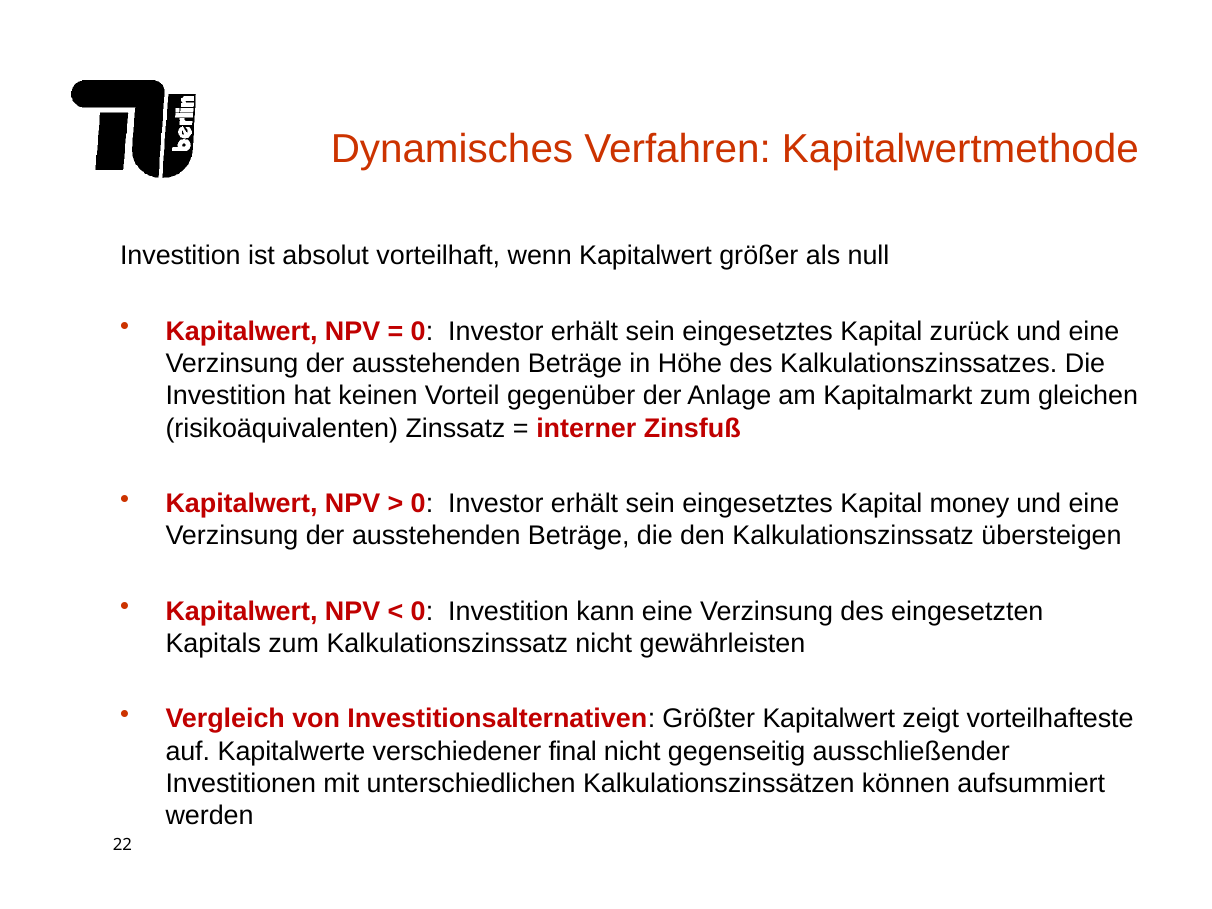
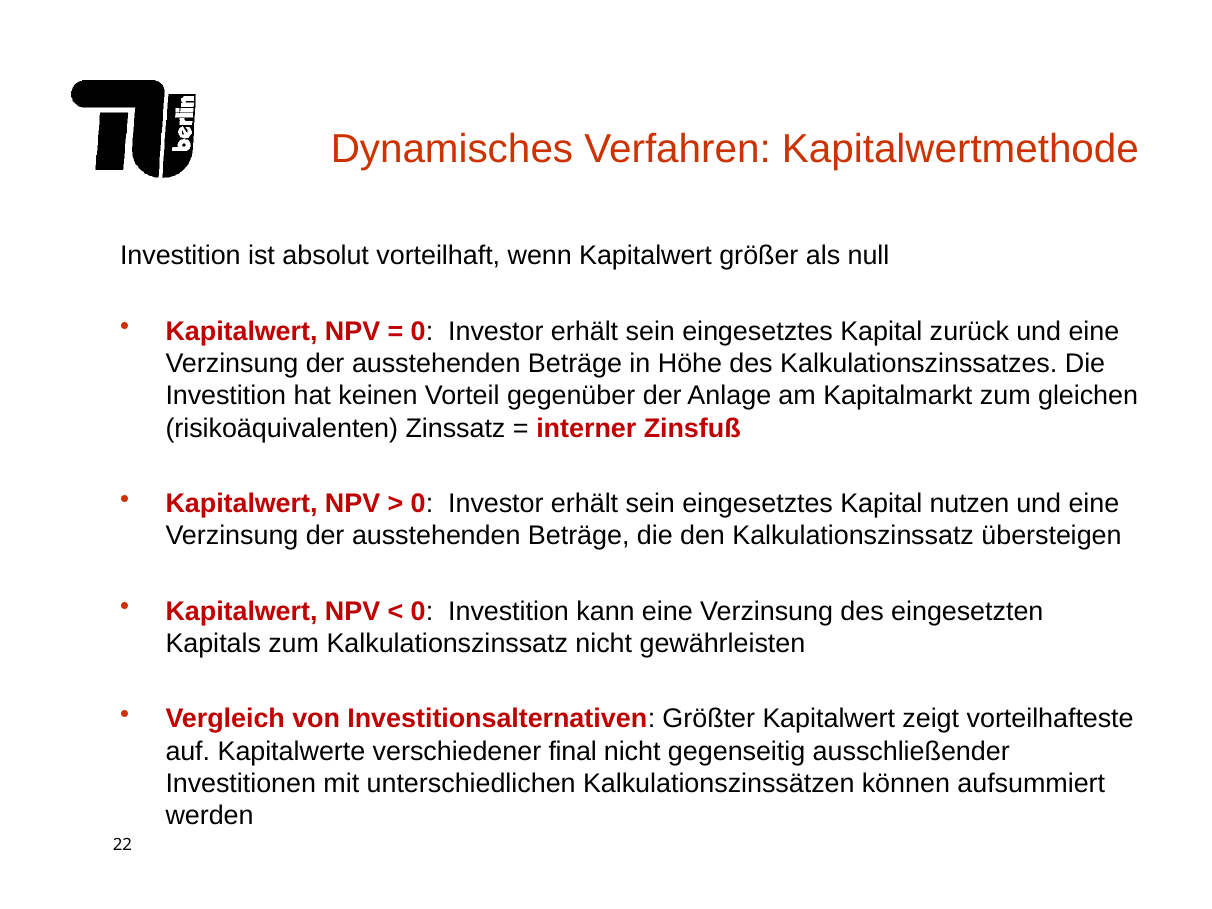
money: money -> nutzen (969, 504)
